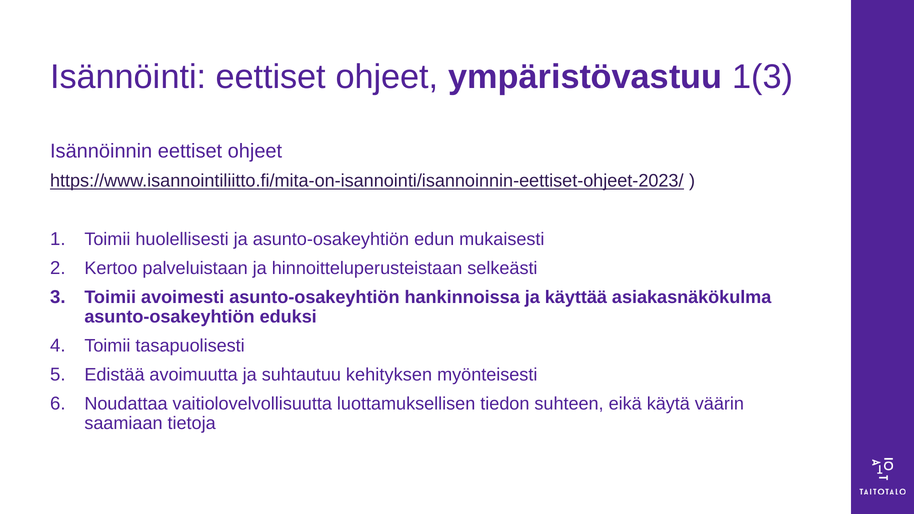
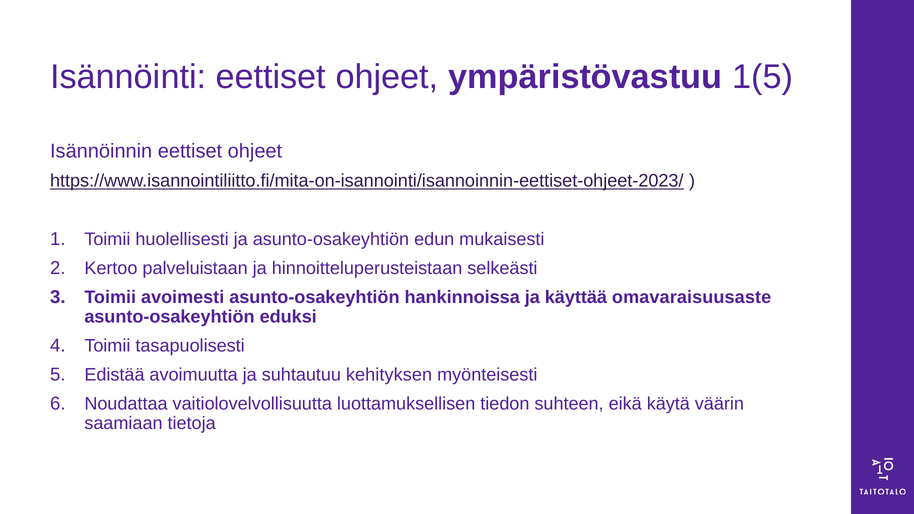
1(3: 1(3 -> 1(5 (763, 77)
asiakasnäkökulma: asiakasnäkökulma -> omavaraisuusaste (692, 297)
